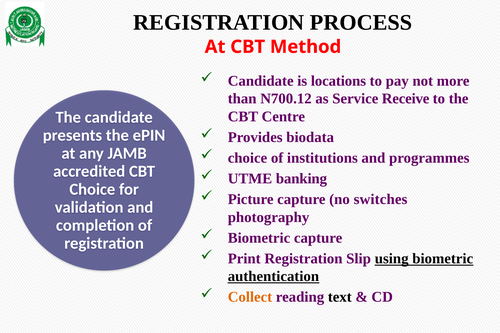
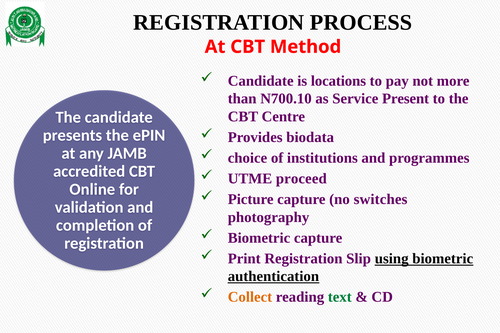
N700.12: N700.12 -> N700.10 (286, 99)
Receive: Receive -> Present (406, 99)
banking: banking -> proceed (301, 179)
Choice: Choice -> Online (92, 189)
text colour: black -> green (340, 297)
